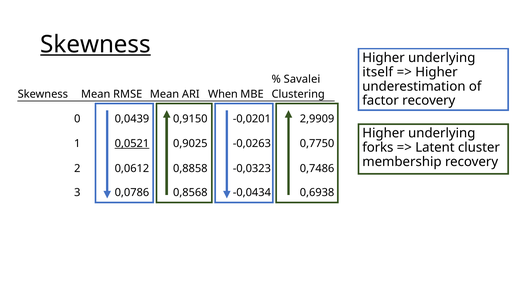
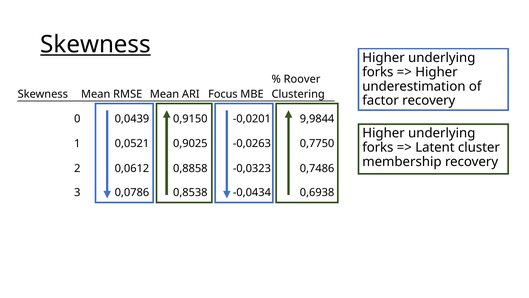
itself: itself -> forks (378, 72)
Savalei: Savalei -> Roover (302, 79)
When: When -> Focus (223, 94)
2,9909: 2,9909 -> 9,9844 (317, 119)
0,0521 underline: present -> none (132, 143)
0,8568: 0,8568 -> 0,8538 (190, 192)
